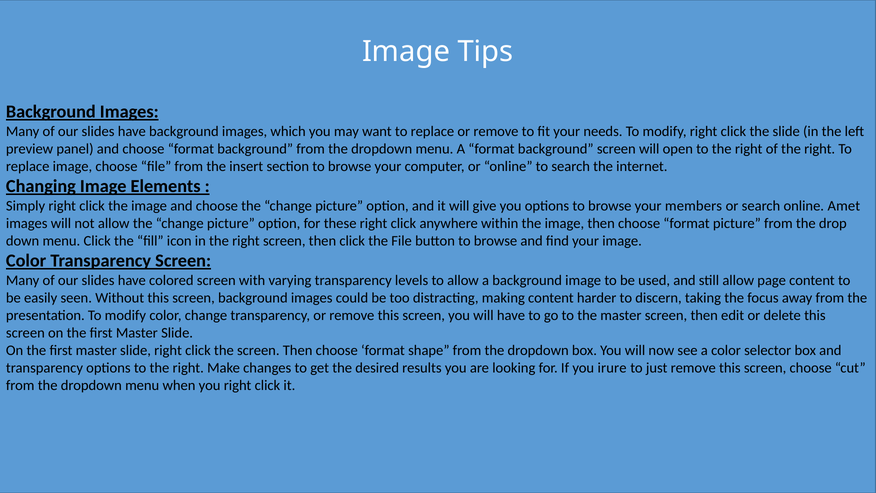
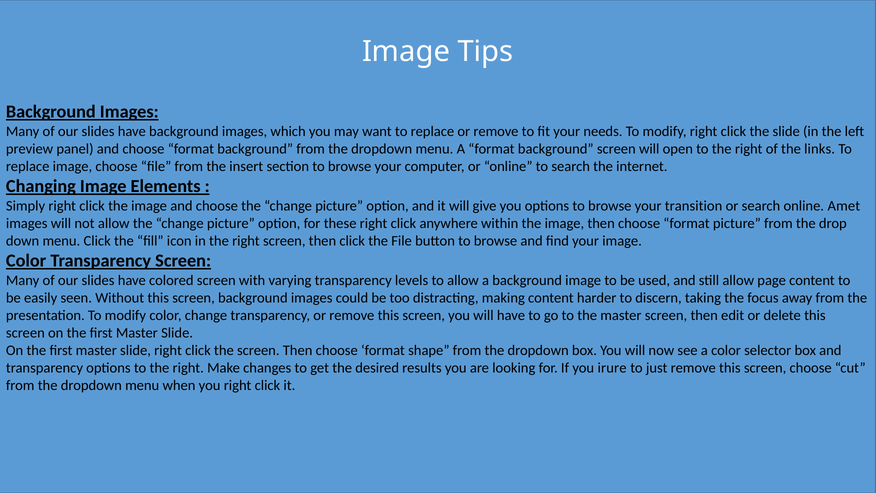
of the right: right -> links (820, 149)
members: members -> transition (694, 206)
